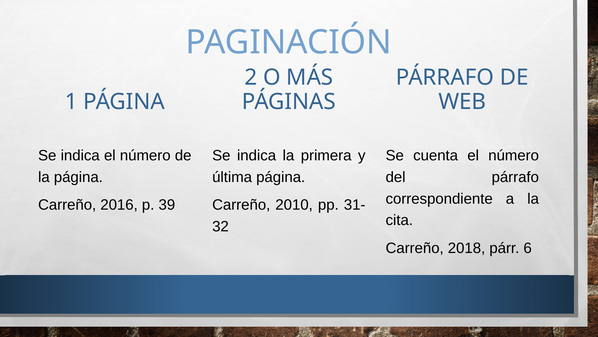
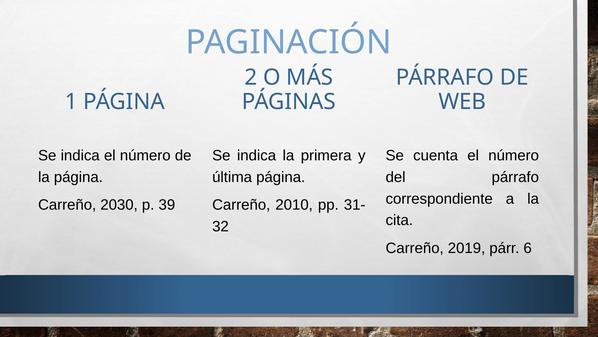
2016: 2016 -> 2030 (119, 205)
2018: 2018 -> 2019 (467, 248)
